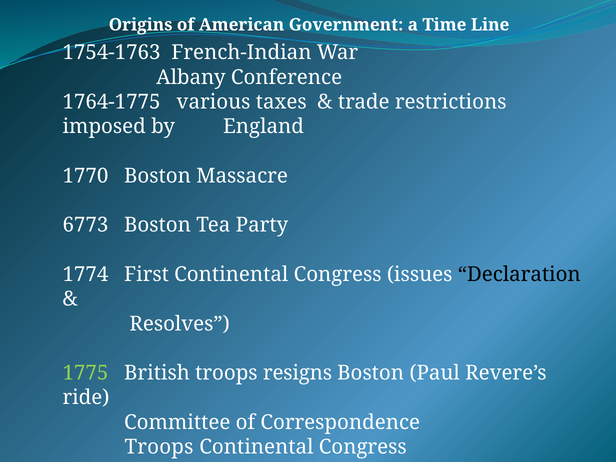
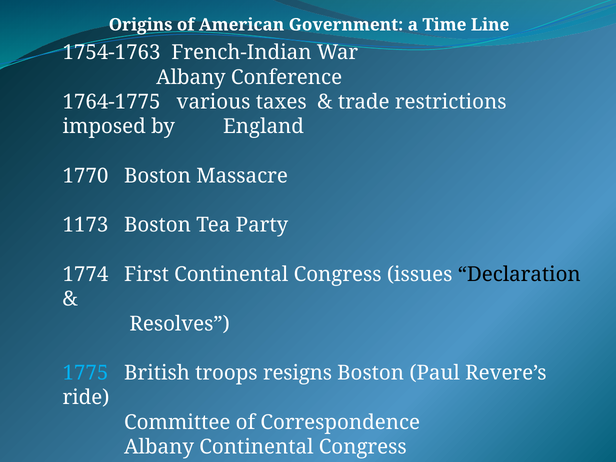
6773: 6773 -> 1173 (85, 225)
1775 colour: light green -> light blue (85, 373)
Troops: Troops -> Albany (159, 447)
